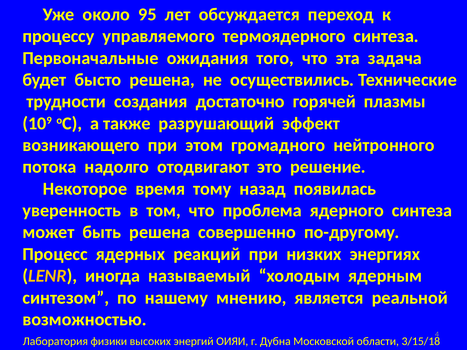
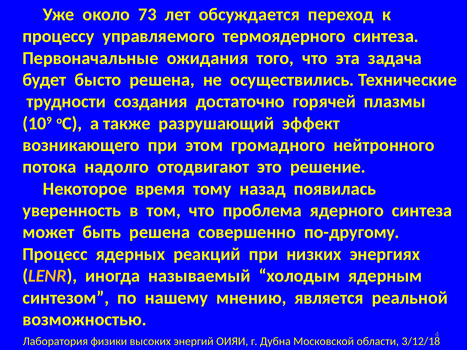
95: 95 -> 73 (147, 14)
3/15/18: 3/15/18 -> 3/12/18 (421, 341)
